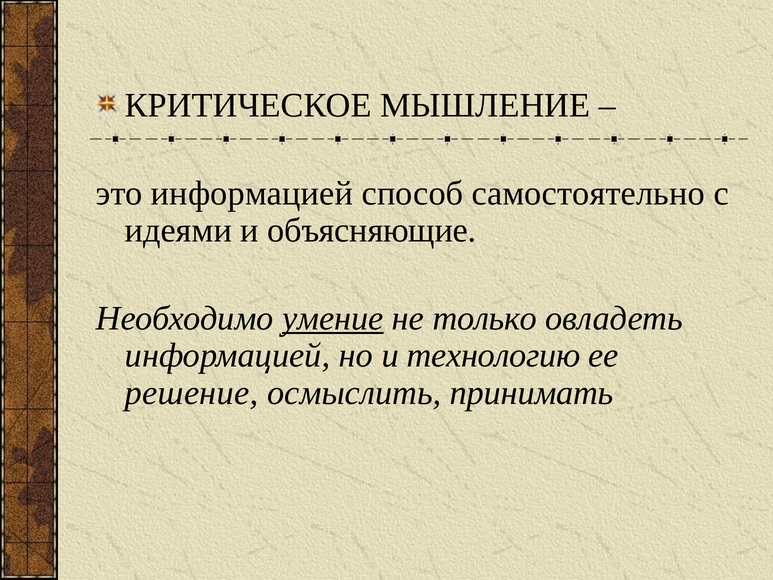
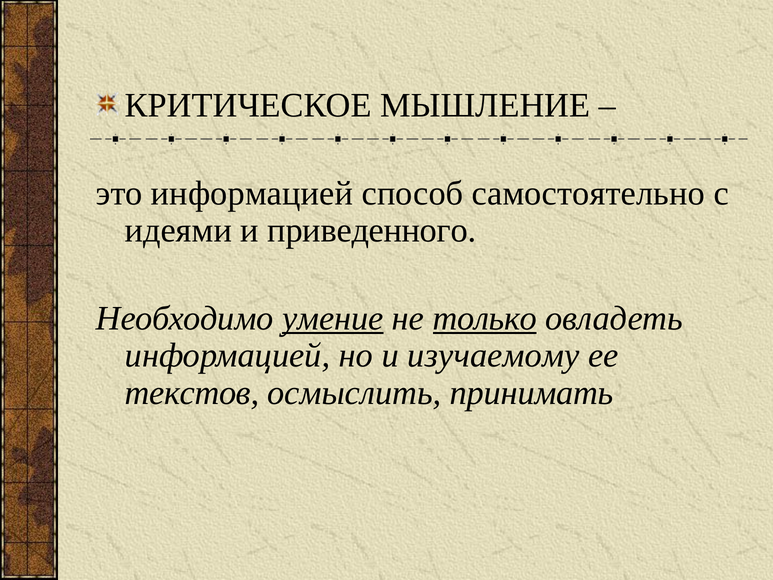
объясняющие: объясняющие -> приведенного (372, 230)
только underline: none -> present (485, 318)
технологию: технологию -> изучаемому (493, 355)
решение: решение -> текстов (192, 393)
